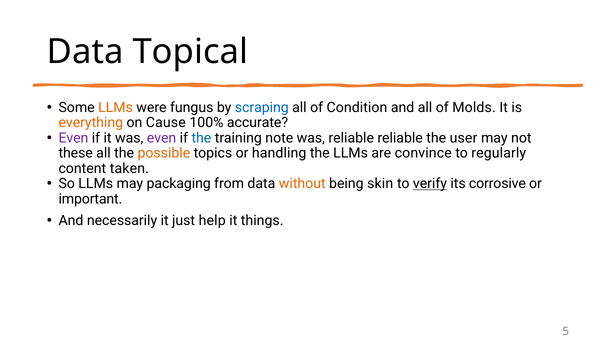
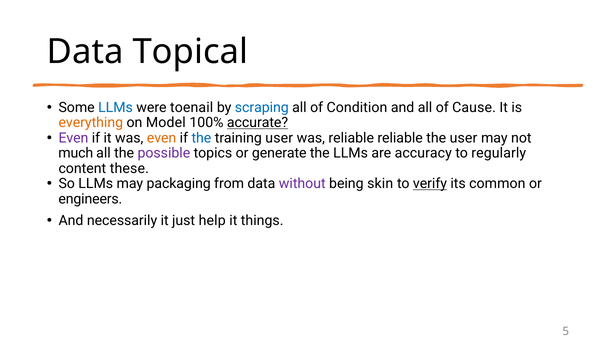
LLMs colour: orange -> blue (116, 107)
fungus: fungus -> toenail (192, 107)
Molds: Molds -> Cause (474, 107)
Cause: Cause -> Model (166, 123)
accurate underline: none -> present (258, 123)
even colour: purple -> orange (162, 138)
training note: note -> user (279, 138)
these: these -> much (76, 153)
possible colour: orange -> purple (164, 153)
handling: handling -> generate (279, 153)
convince: convince -> accuracy (423, 153)
taken: taken -> these (129, 168)
without colour: orange -> purple (302, 183)
corrosive: corrosive -> common (497, 183)
important: important -> engineers (90, 199)
